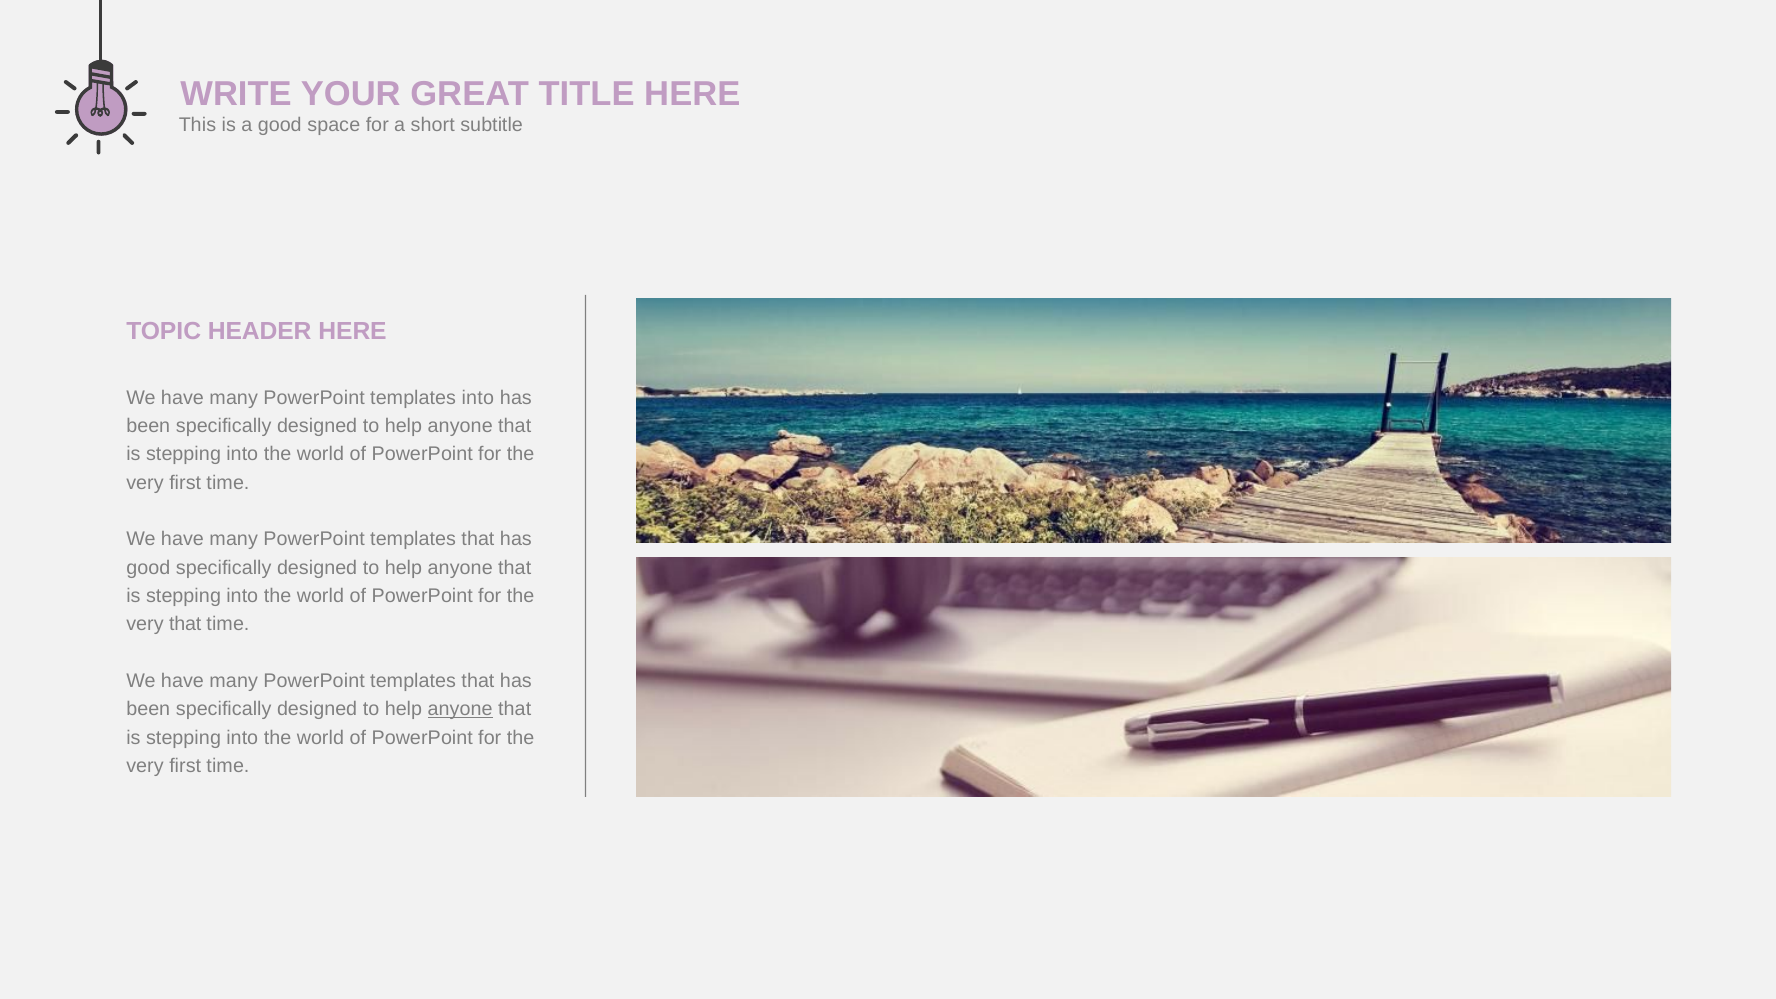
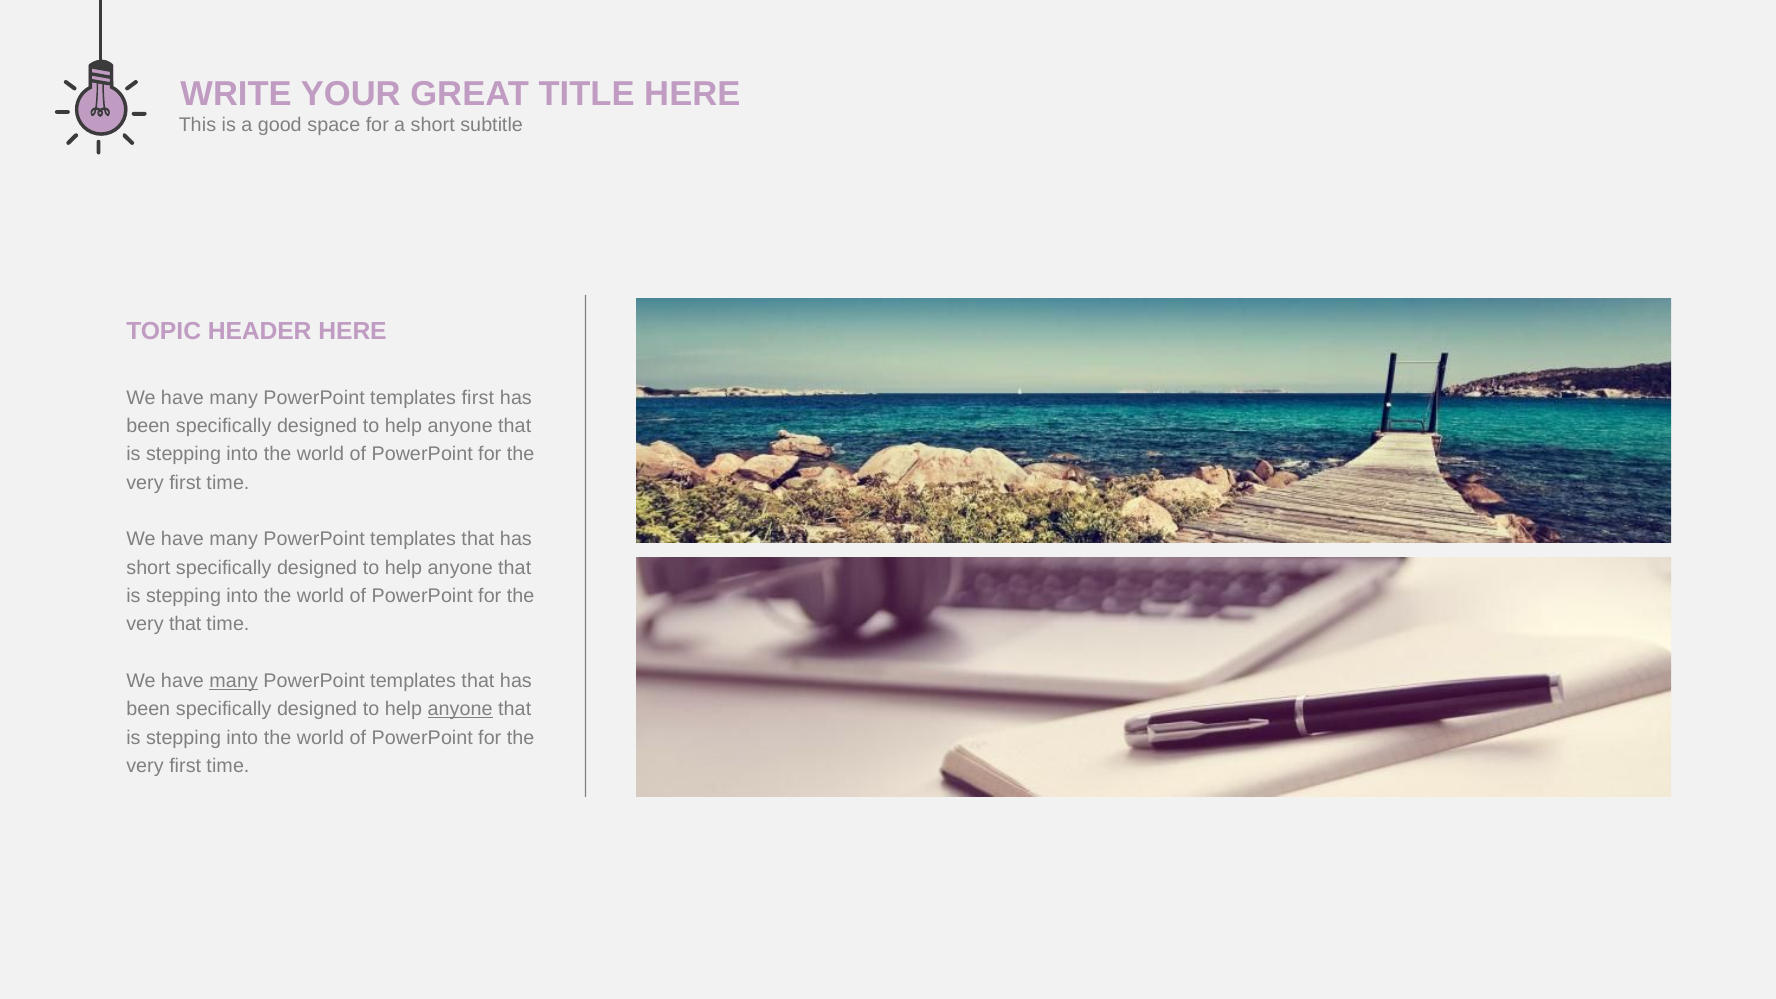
templates into: into -> first (478, 397)
good: good -> short (148, 567)
many underline: none -> present (234, 681)
